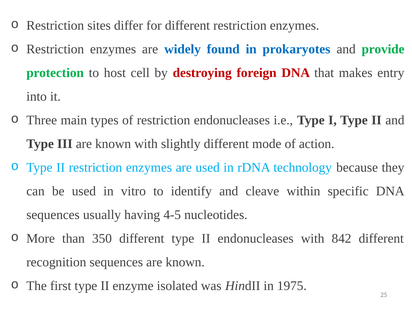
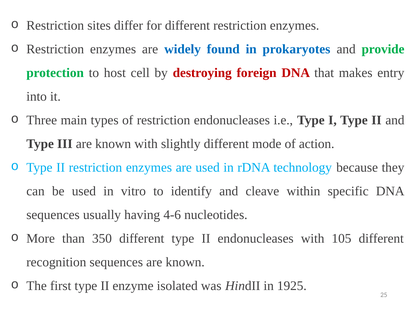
4-5: 4-5 -> 4-6 (172, 215)
842: 842 -> 105 (342, 239)
1975: 1975 -> 1925 (292, 286)
